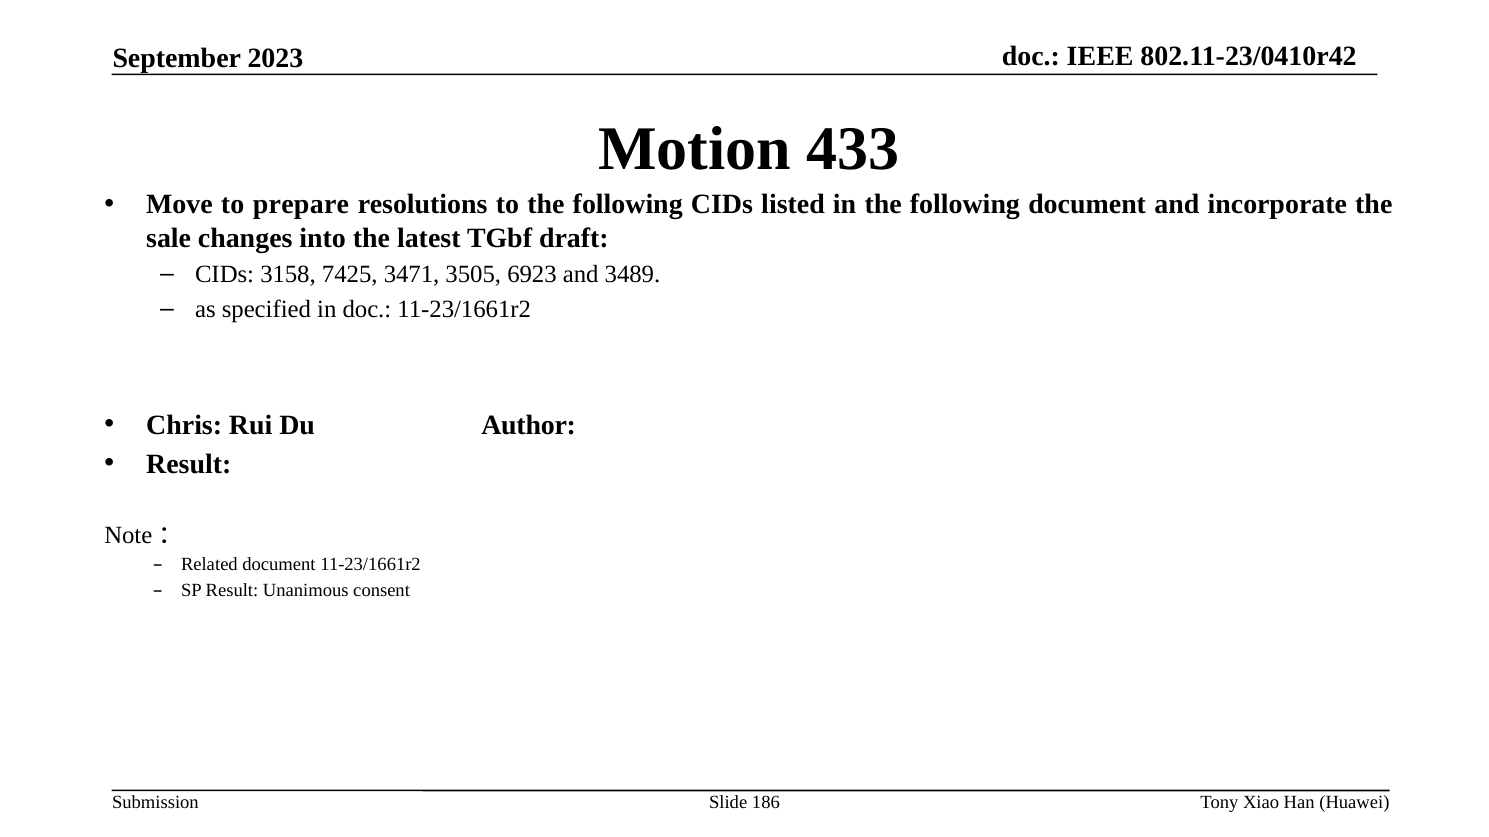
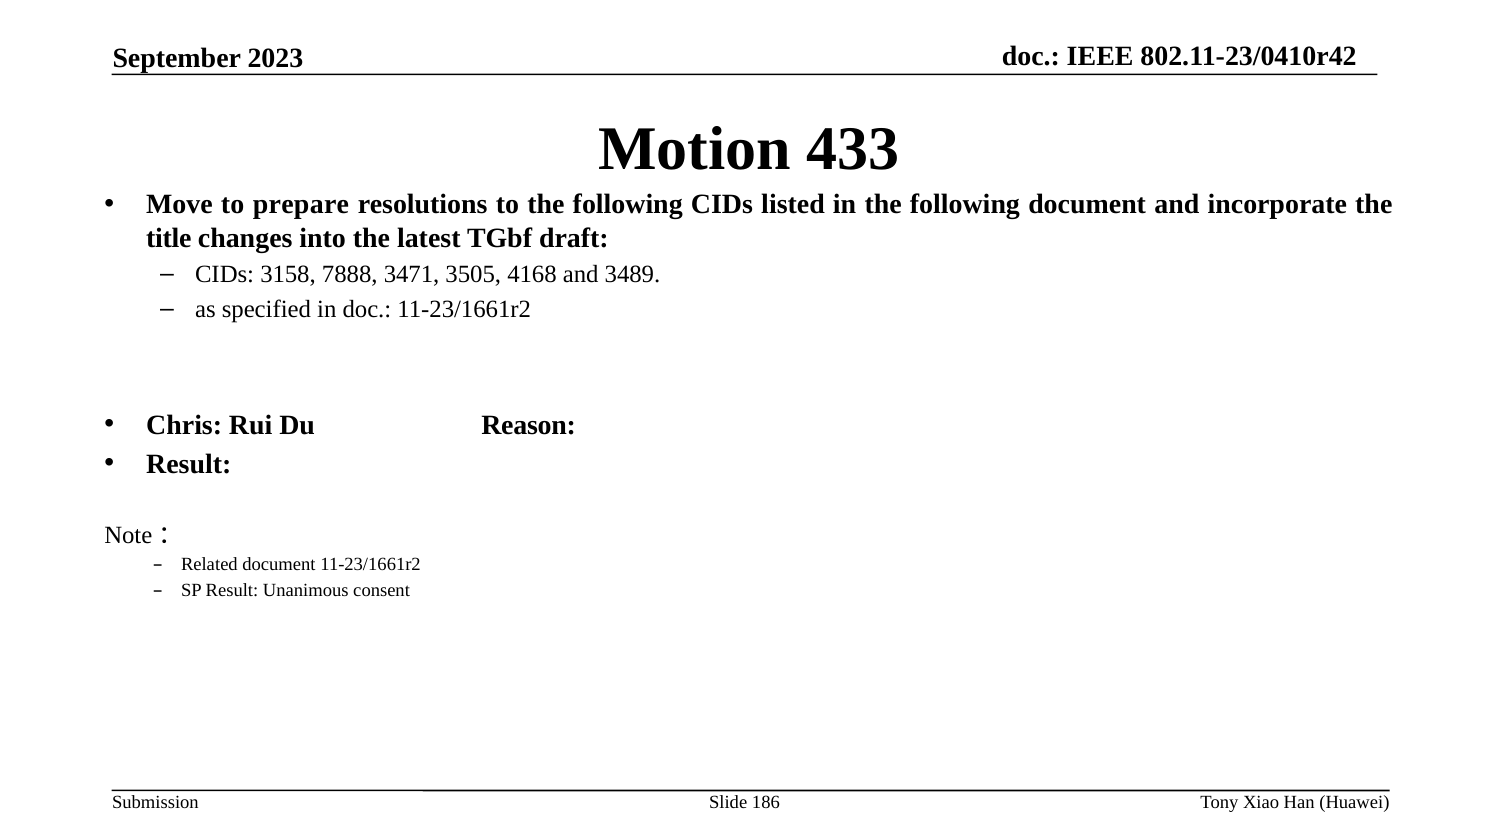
sale: sale -> title (169, 238)
7425: 7425 -> 7888 (350, 275)
6923: 6923 -> 4168 (532, 275)
Author: Author -> Reason (529, 425)
